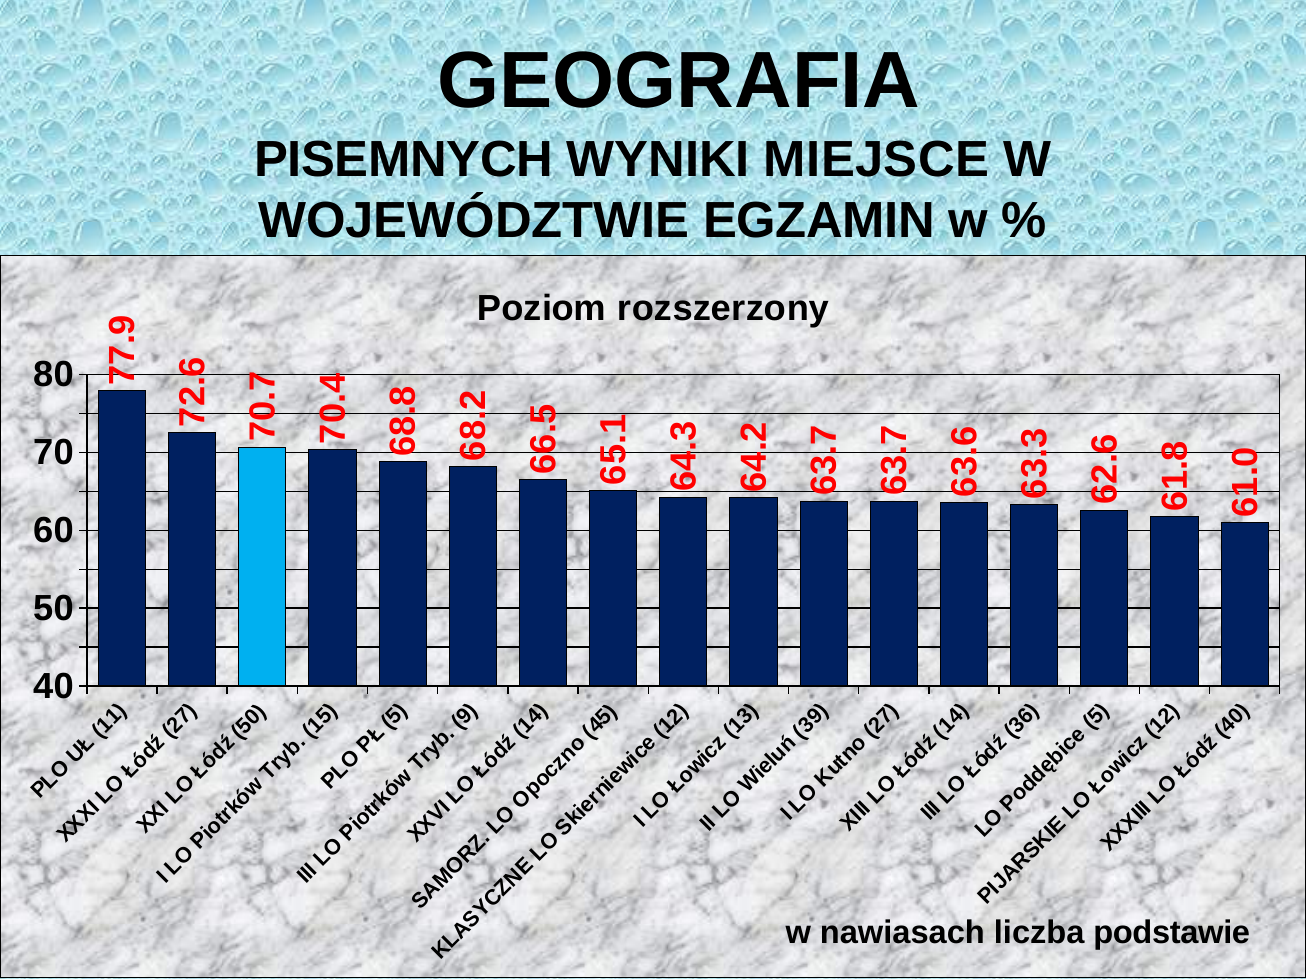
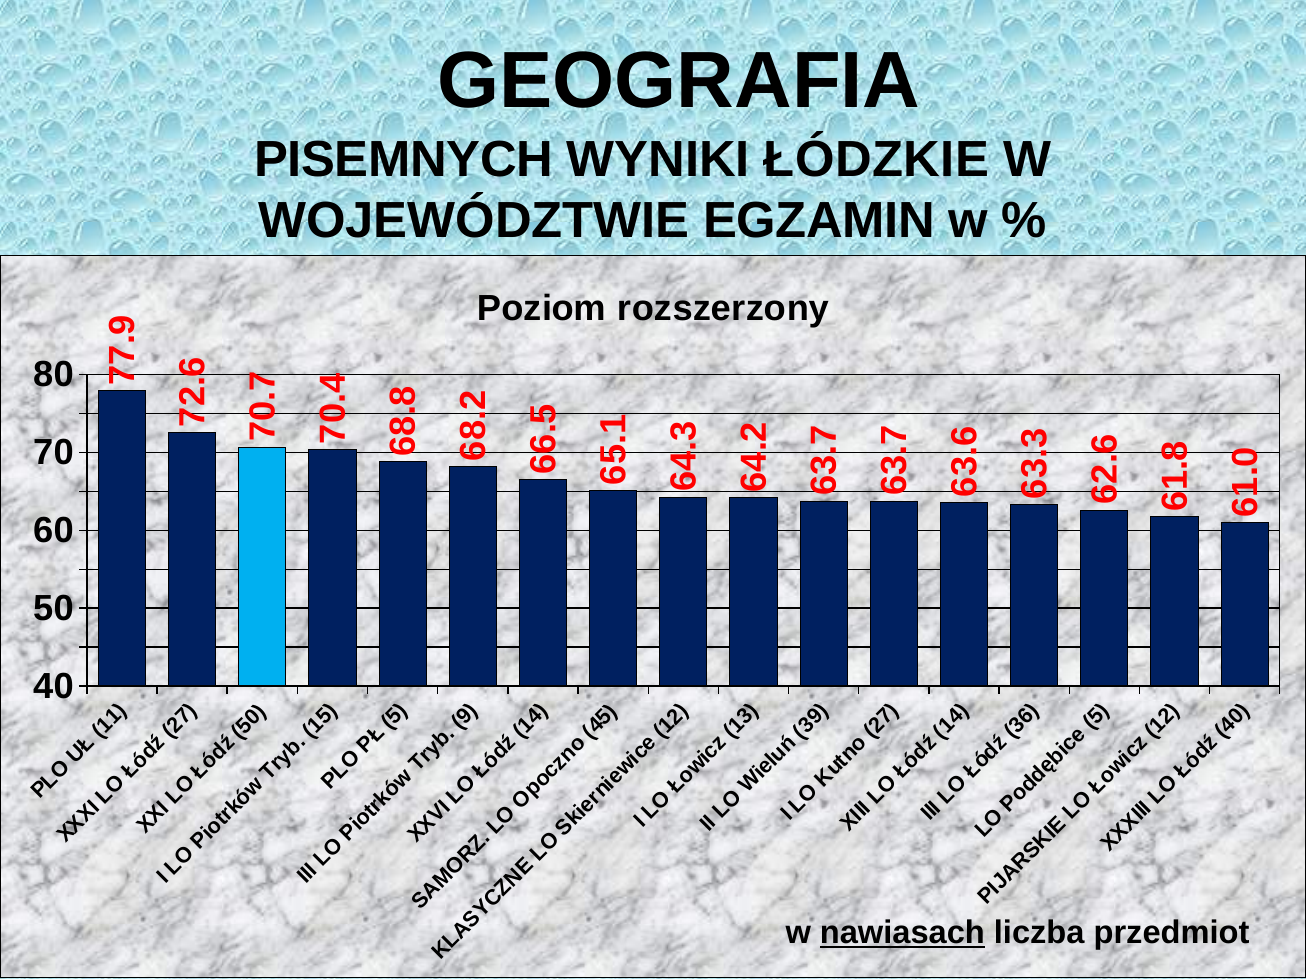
MIEJSCE: MIEJSCE -> ŁÓDZKIE (876, 160)
nawiasach underline: none -> present (902, 933)
podstawie: podstawie -> przedmiot (1172, 933)
